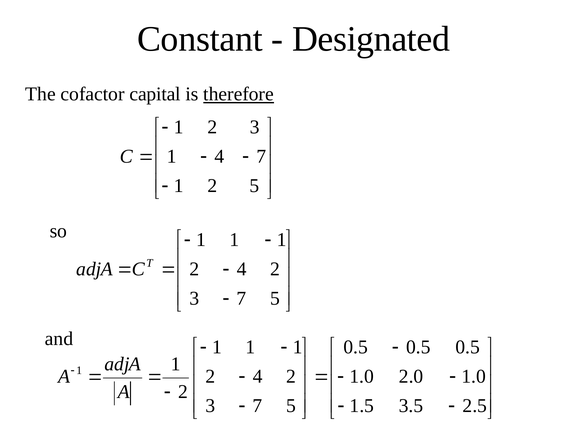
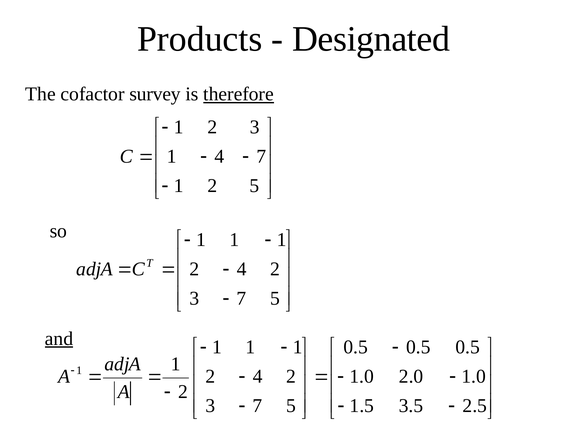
Constant: Constant -> Products (200, 39)
capital: capital -> survey (155, 94)
and underline: none -> present (59, 339)
